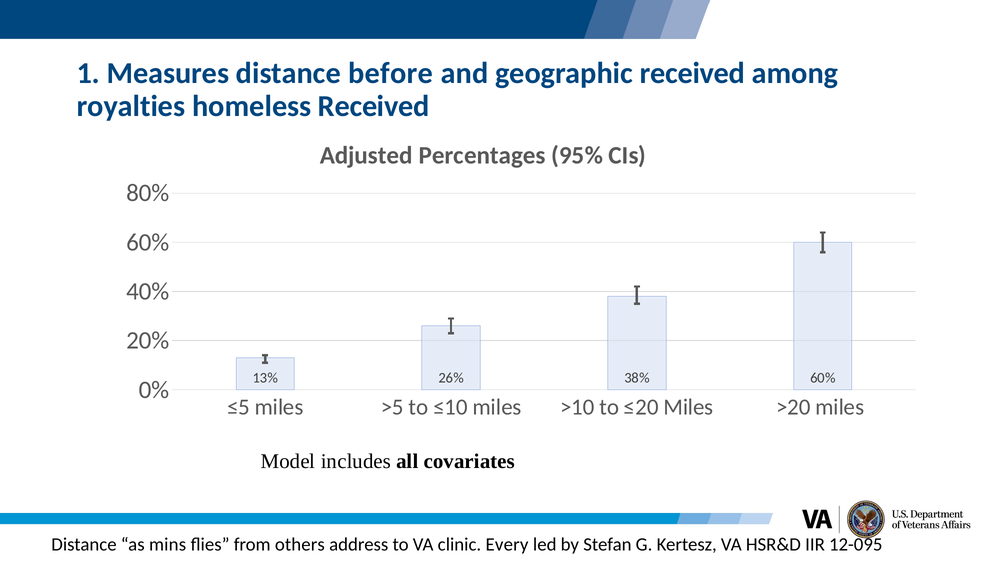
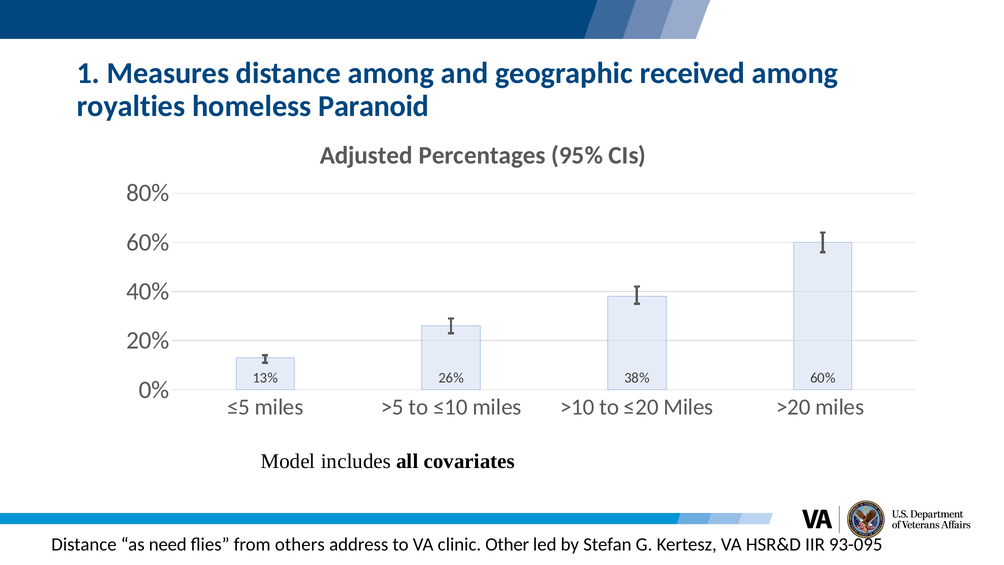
distance before: before -> among (391, 73)
homeless Received: Received -> Paranoid (374, 106)
mins: mins -> need (168, 544)
Every: Every -> Other (507, 544)
12-095: 12-095 -> 93-095 (856, 544)
